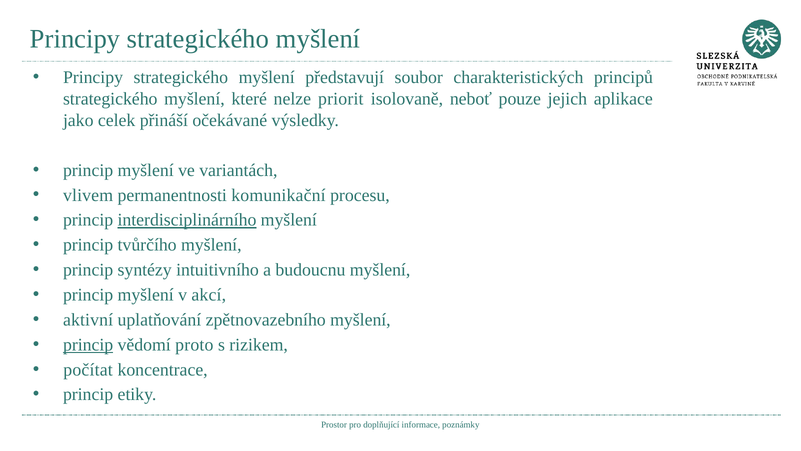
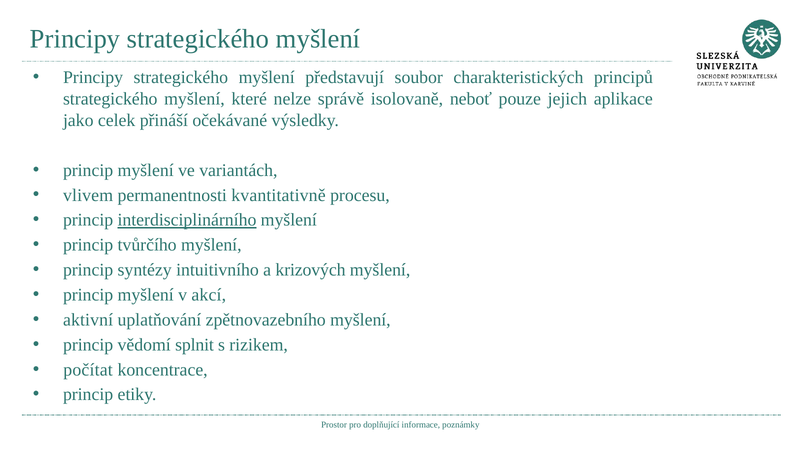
priorit: priorit -> správě (341, 99)
komunikační: komunikační -> kvantitativně (278, 195)
budoucnu: budoucnu -> krizových (311, 270)
princip underline: present -> none (88, 344)
proto: proto -> splnit (195, 344)
